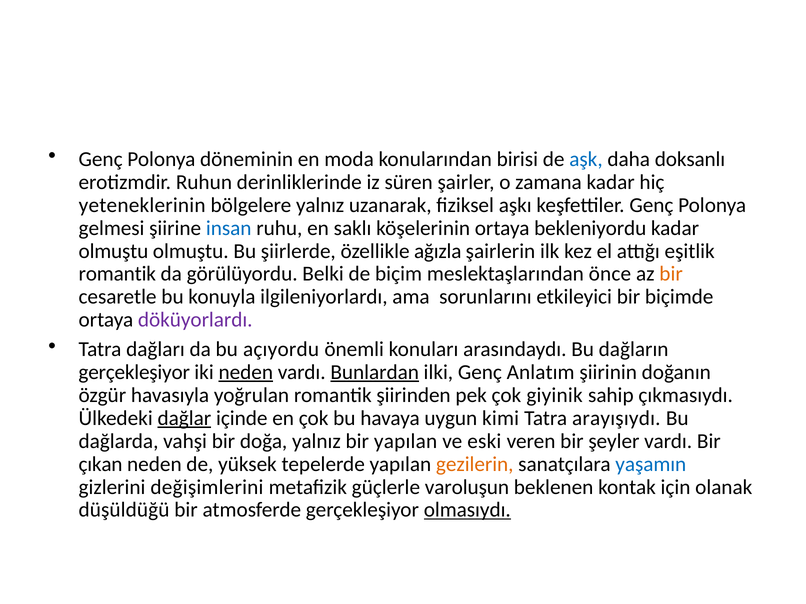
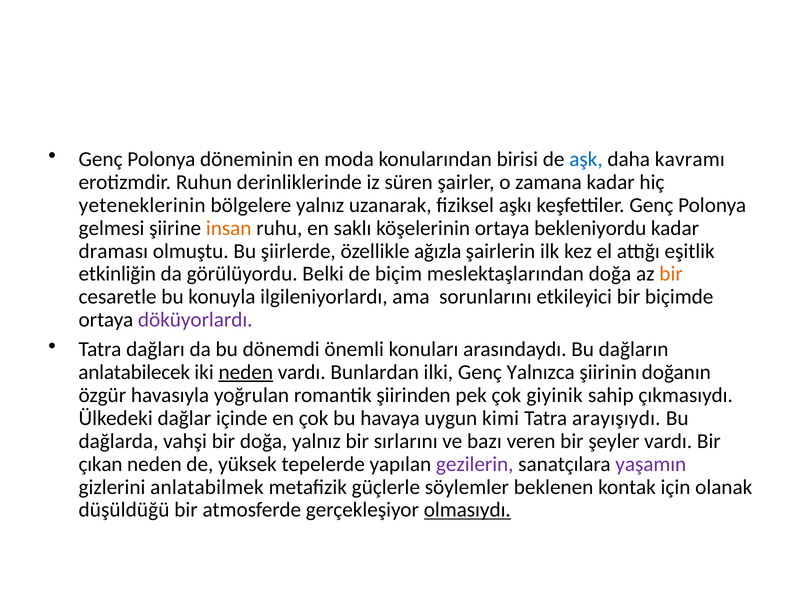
doksanlı: doksanlı -> kavramı (690, 159)
insan colour: blue -> orange (229, 228)
olmuştu: olmuştu -> draması (113, 251)
romantik: romantik -> etkinliğin (117, 274)
meslektaşlarından önce: önce -> doğa (610, 274)
açıyordu: açıyordu -> dönemdi (281, 350)
gerçekleşiyor: gerçekleşiyor -> anlatabilecek (134, 373)
Bunlardan underline: present -> none (375, 373)
Anlatım: Anlatım -> Yalnızca (541, 373)
dağlar underline: present -> none (184, 418)
bir yapılan: yapılan -> sırlarını (406, 441)
eski: eski -> bazı (484, 441)
gezilerin colour: orange -> purple (475, 464)
yaşamın colour: blue -> purple (651, 464)
değişimlerini: değişimlerini -> anlatabilmek (207, 487)
varoluşun: varoluşun -> söylemler (467, 487)
